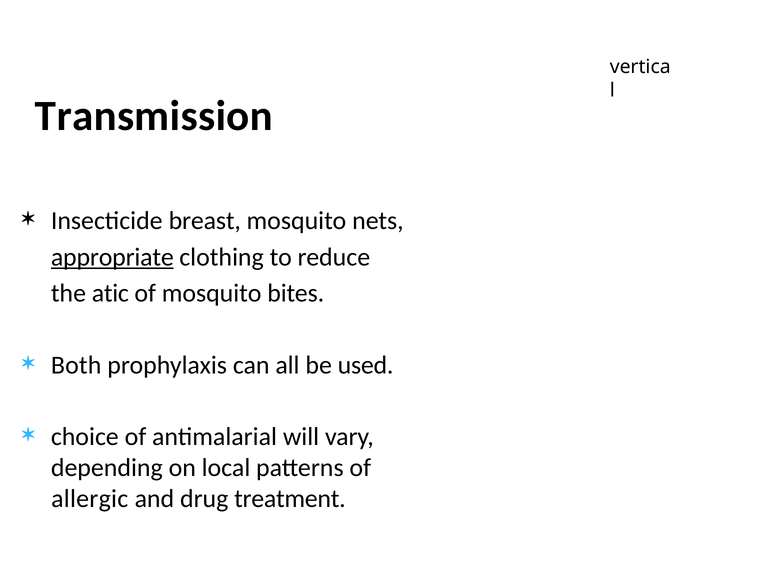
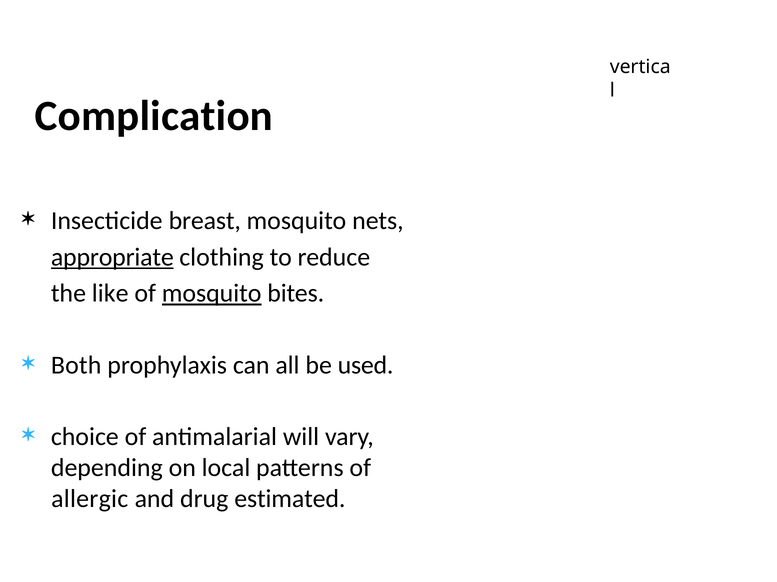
Transmission: Transmission -> Complication (154, 116)
atic: atic -> like (110, 294)
mosquito underline: none -> present (212, 294)
treatment: treatment -> estimated (290, 500)
